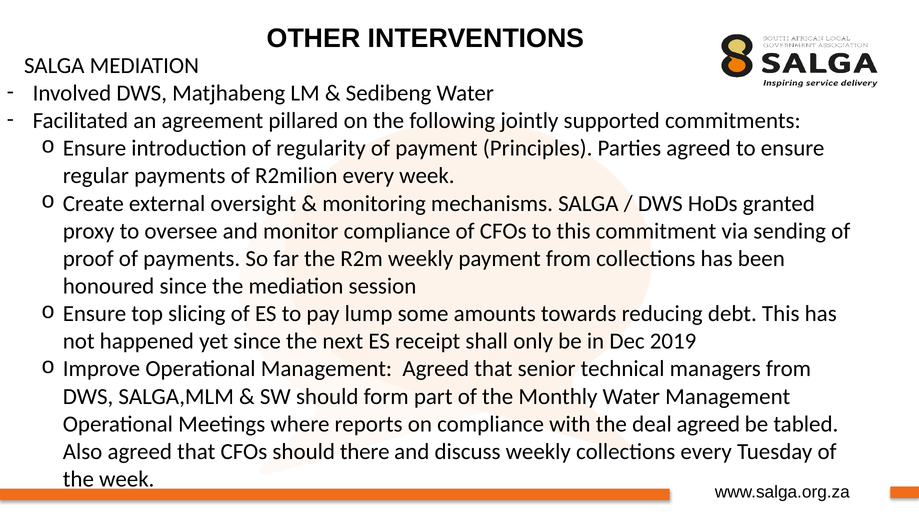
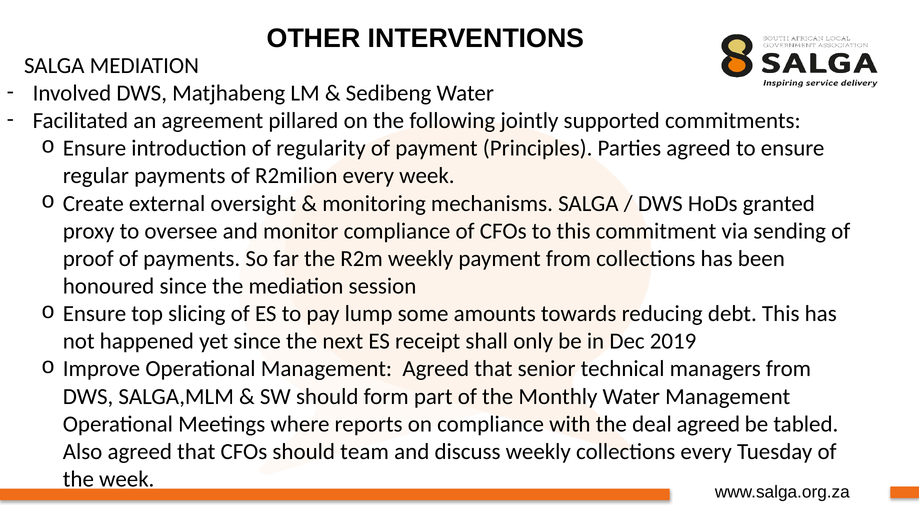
there: there -> team (365, 452)
